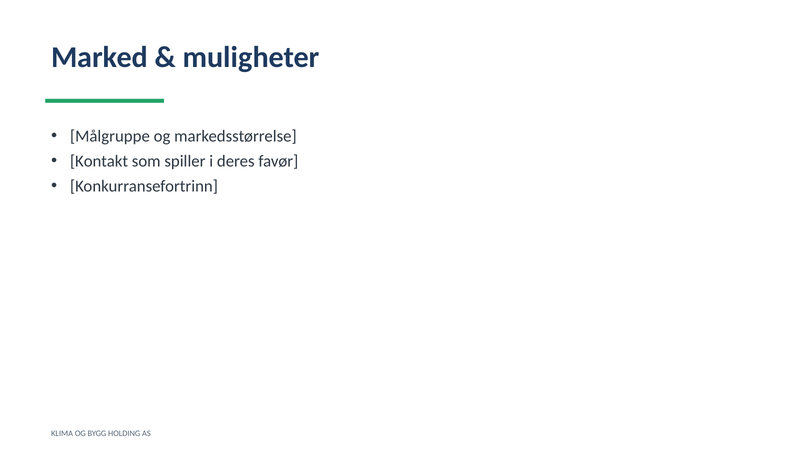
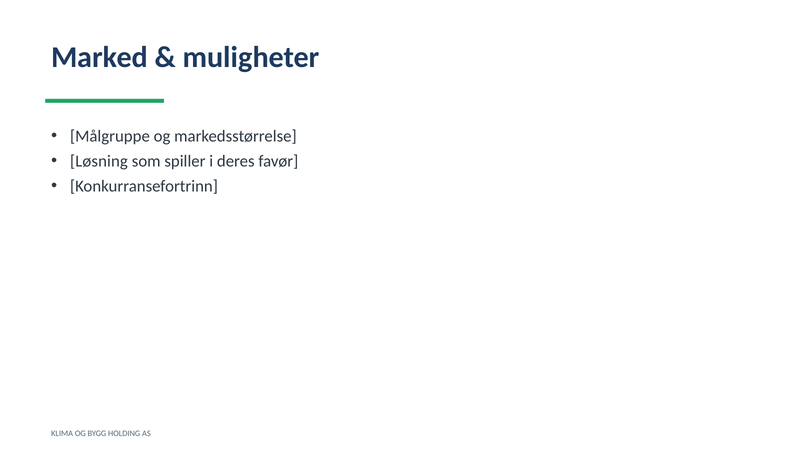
Kontakt: Kontakt -> Løsning (99, 161)
